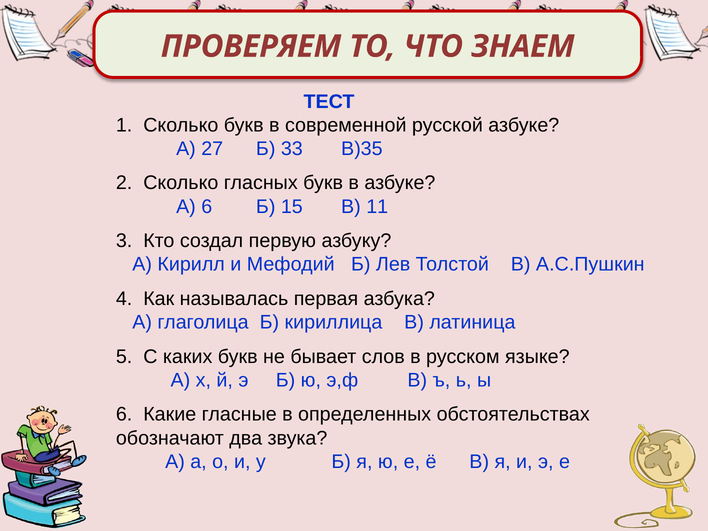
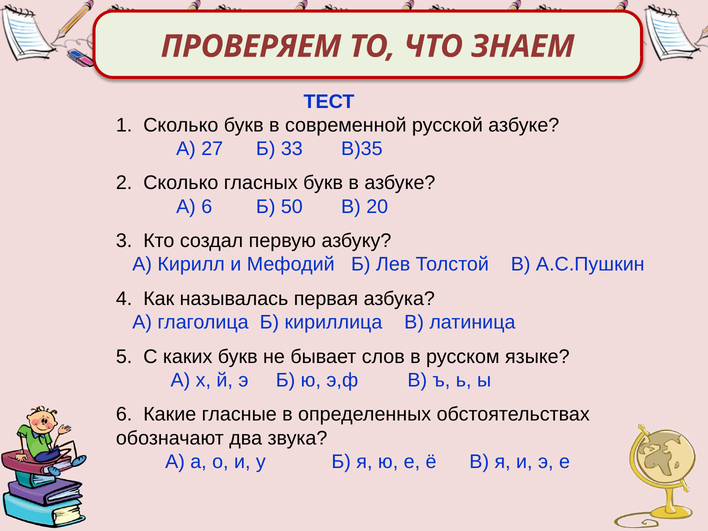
15: 15 -> 50 (292, 207)
11: 11 -> 20 (377, 207)
